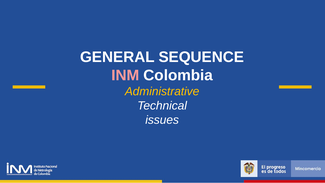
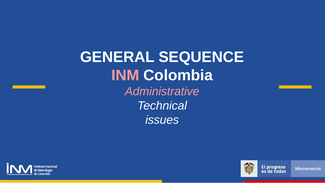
Administrative colour: yellow -> pink (162, 91)
